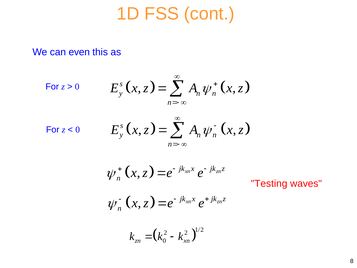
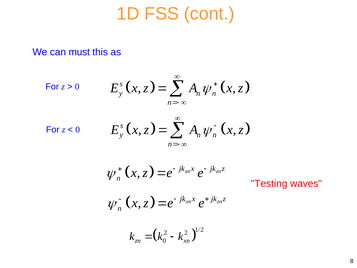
even: even -> must (79, 52)
